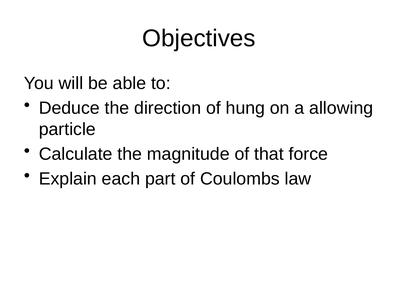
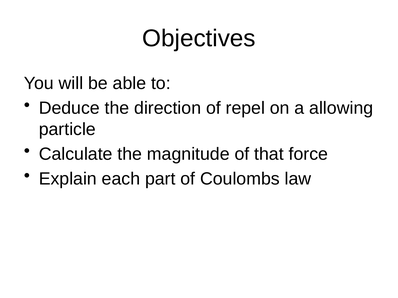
hung: hung -> repel (245, 108)
